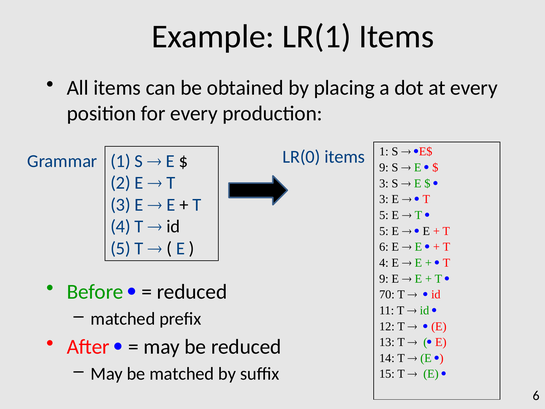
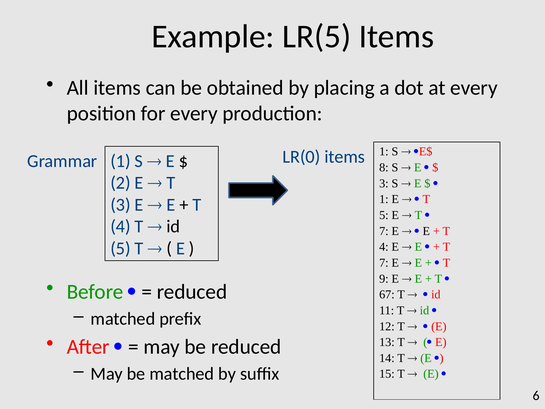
LR(1: LR(1 -> LR(5 (317, 36)
9: 9 -> 8 (384, 167)
3: 3 -> 1 (384, 199)
5: 5 -> 7 (384, 231)
6: 6 -> 4 (384, 247)
4: 4 -> 7 (384, 263)
70: 70 -> 67 (387, 294)
